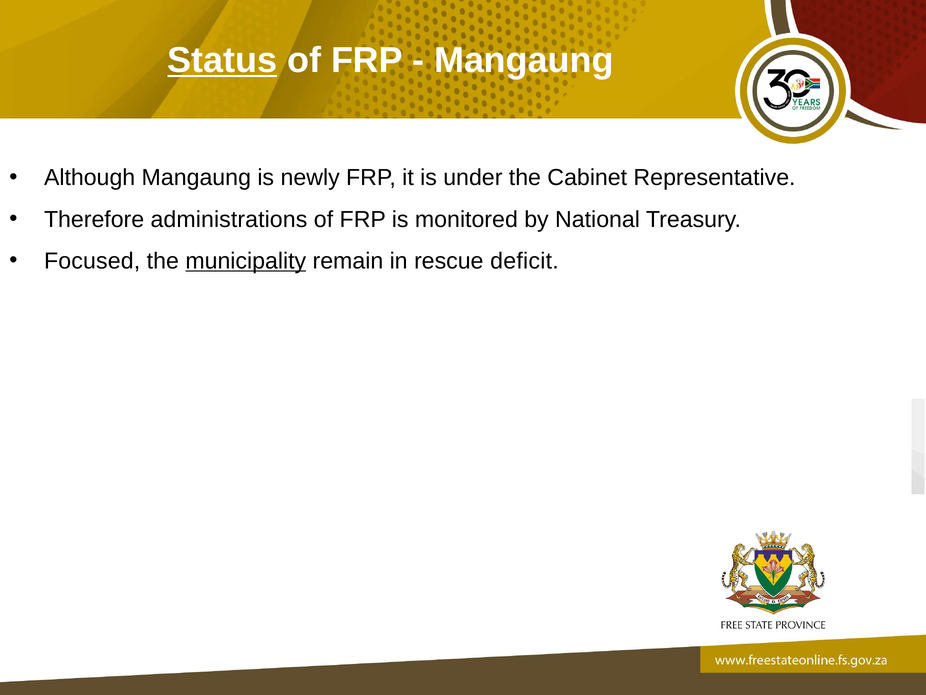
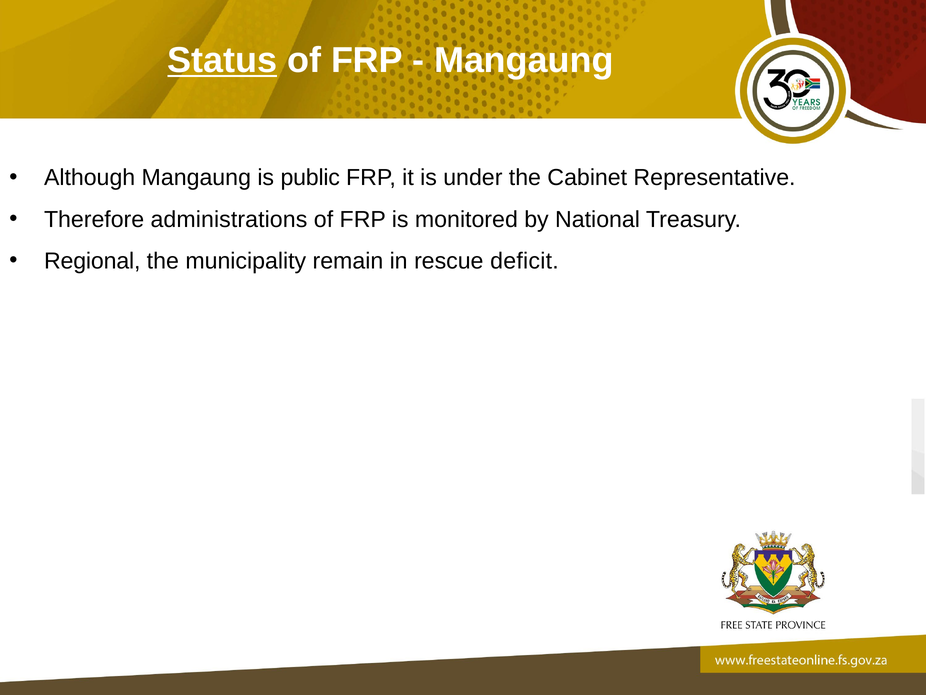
newly: newly -> public (310, 178)
Focused: Focused -> Regional (92, 261)
municipality underline: present -> none (246, 261)
